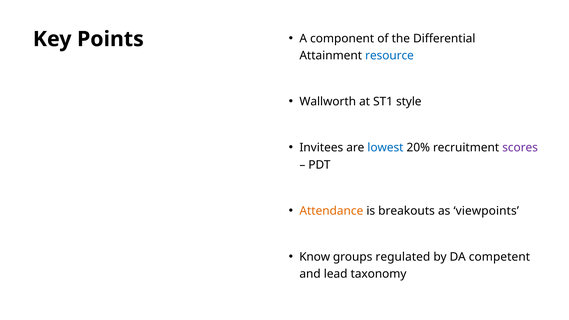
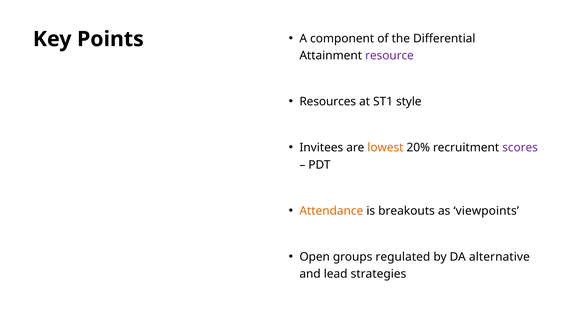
resource colour: blue -> purple (390, 56)
Wallworth: Wallworth -> Resources (328, 102)
lowest colour: blue -> orange (385, 148)
Know: Know -> Open (315, 257)
competent: competent -> alternative (499, 257)
taxonomy: taxonomy -> strategies (378, 274)
